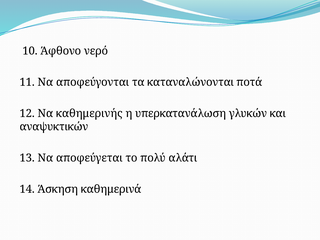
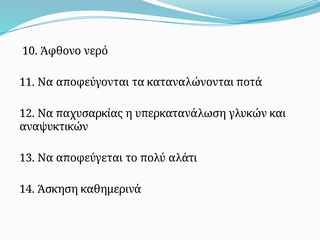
καθημερινής: καθημερινής -> παχυσαρκίας (89, 113)
